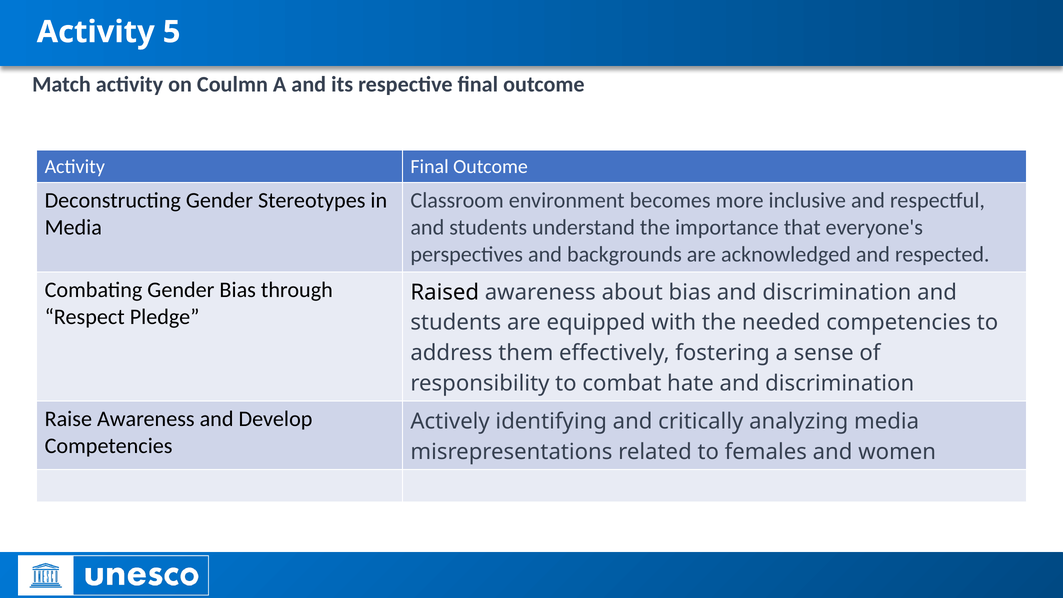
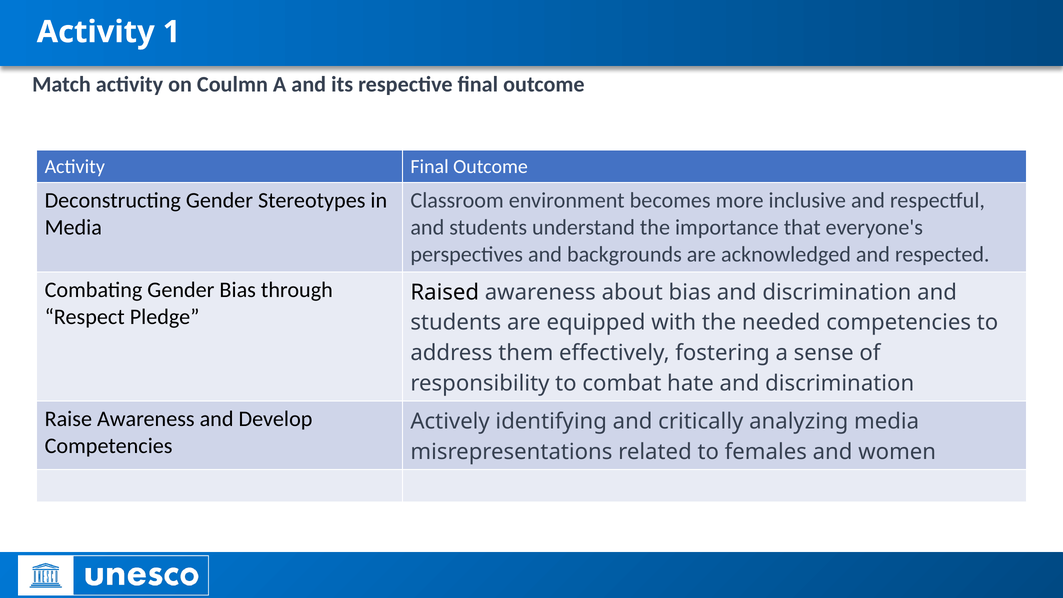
5: 5 -> 1 (172, 32)
